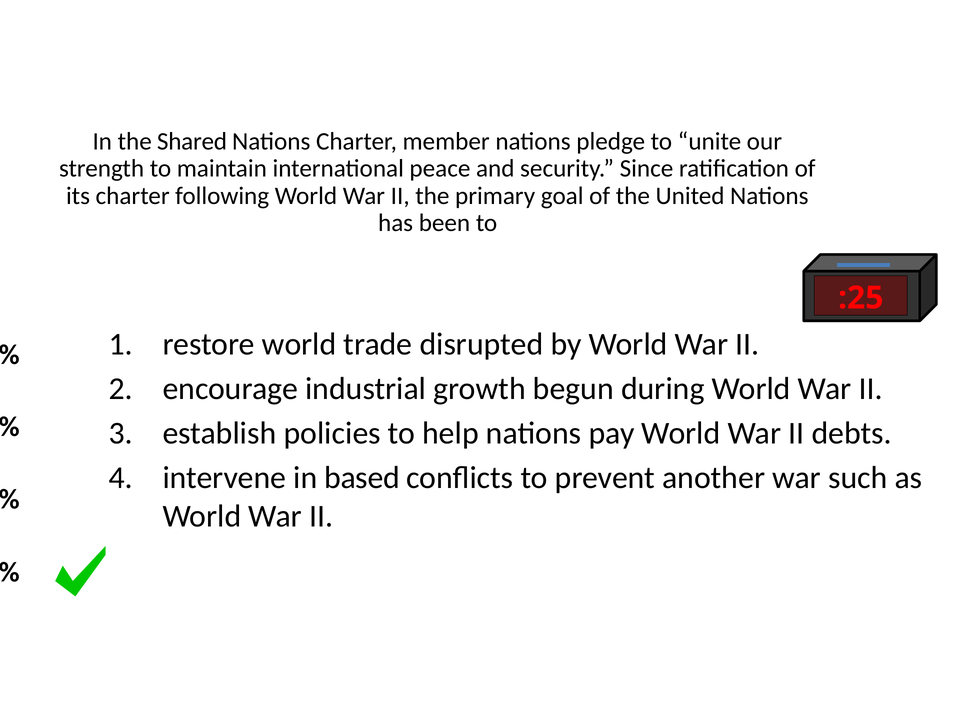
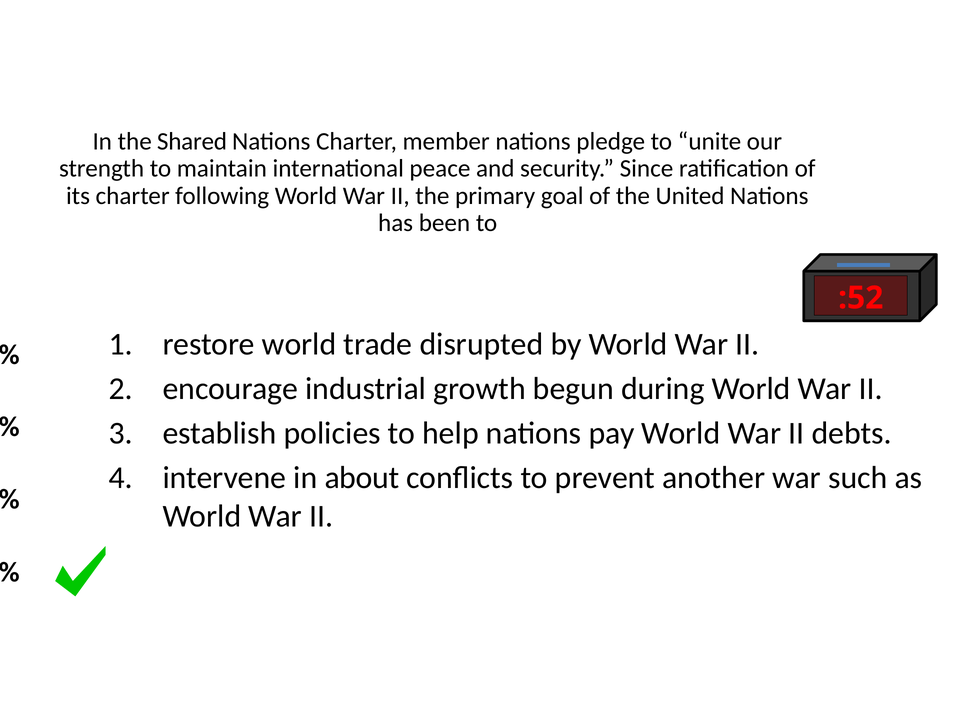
:25: :25 -> :52 (861, 298)
based: based -> about (362, 478)
